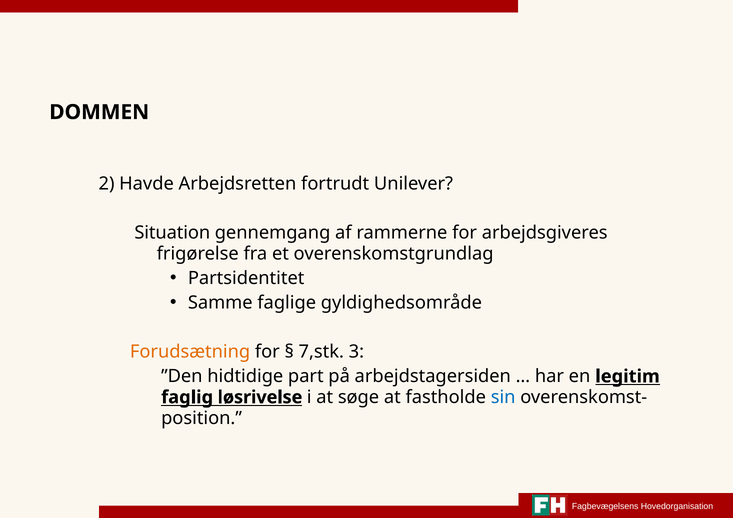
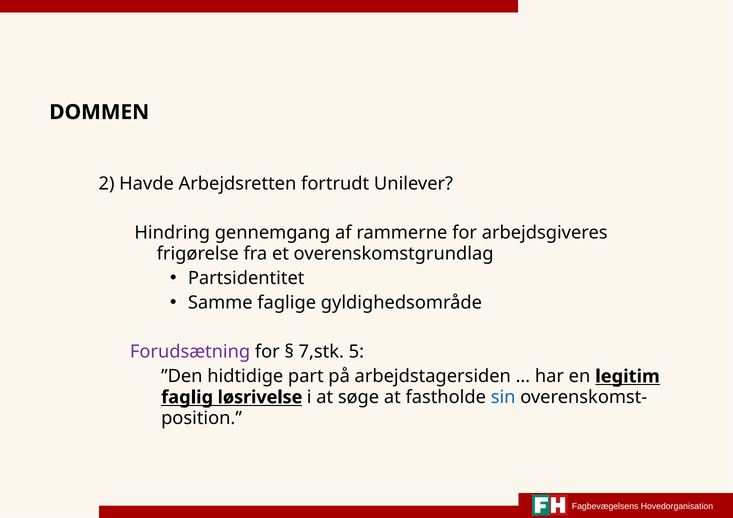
Situation: Situation -> Hindring (172, 233)
Forudsætning colour: orange -> purple (190, 352)
3: 3 -> 5 (356, 352)
